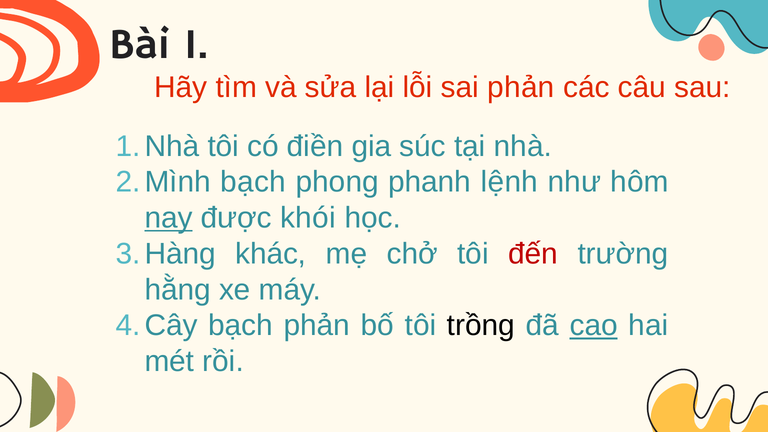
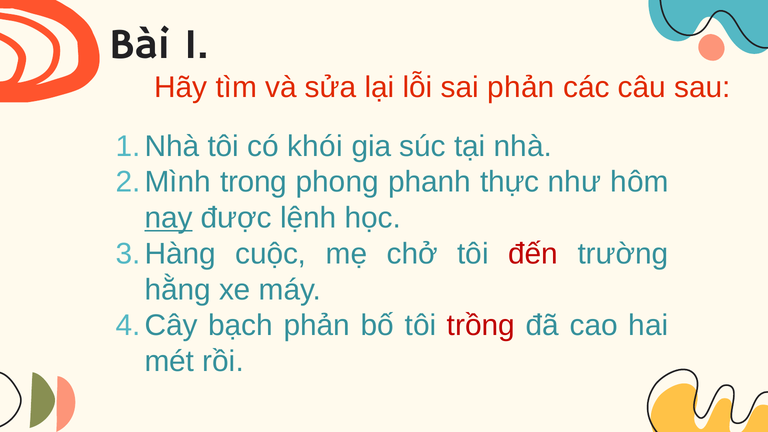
điền: điền -> khói (315, 146)
bạch: bạch -> trong (254, 182)
lệnh: lệnh -> thực (510, 182)
khói: khói -> lệnh (308, 218)
khác: khác -> cuộc (271, 254)
trồng colour: black -> red (481, 326)
cao underline: present -> none (594, 326)
